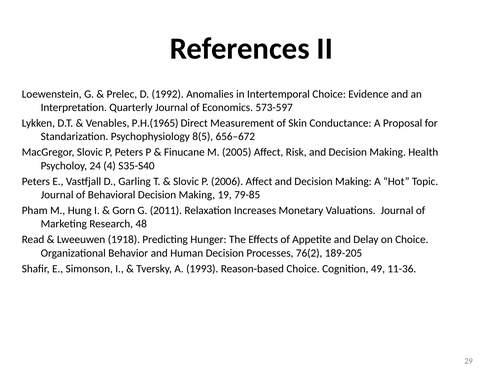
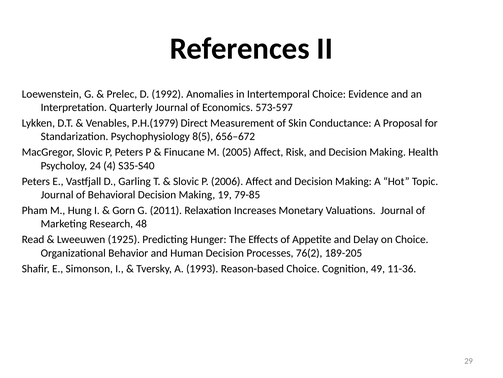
P.H.(1965: P.H.(1965 -> P.H.(1979 (155, 123)
1918: 1918 -> 1925 (124, 239)
